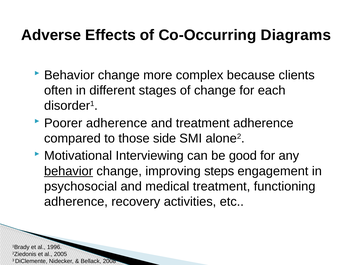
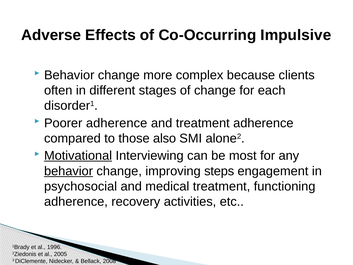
Diagrams: Diagrams -> Impulsive (296, 35)
side: side -> also (165, 138)
Motivational underline: none -> present (78, 156)
good: good -> most (243, 156)
